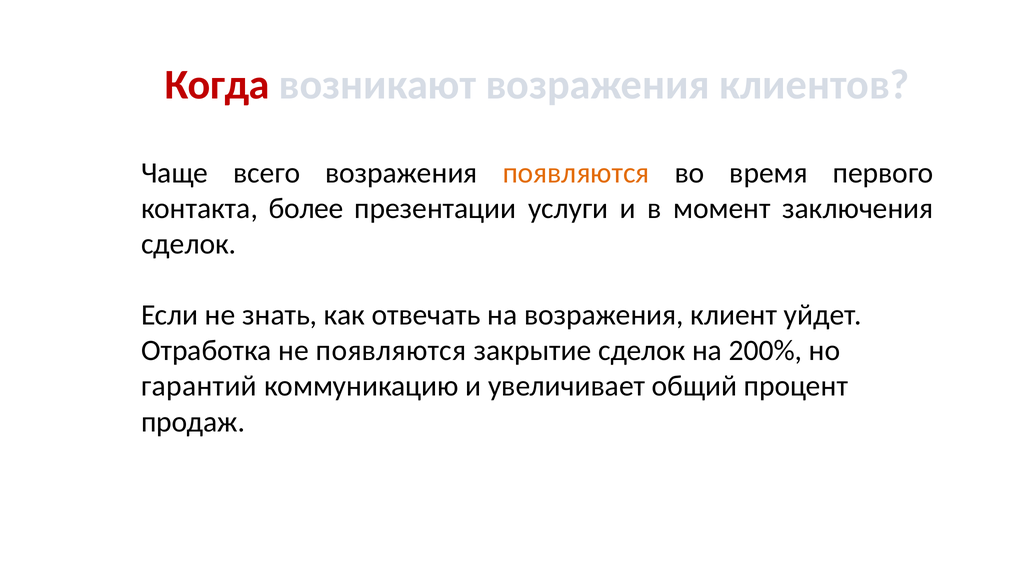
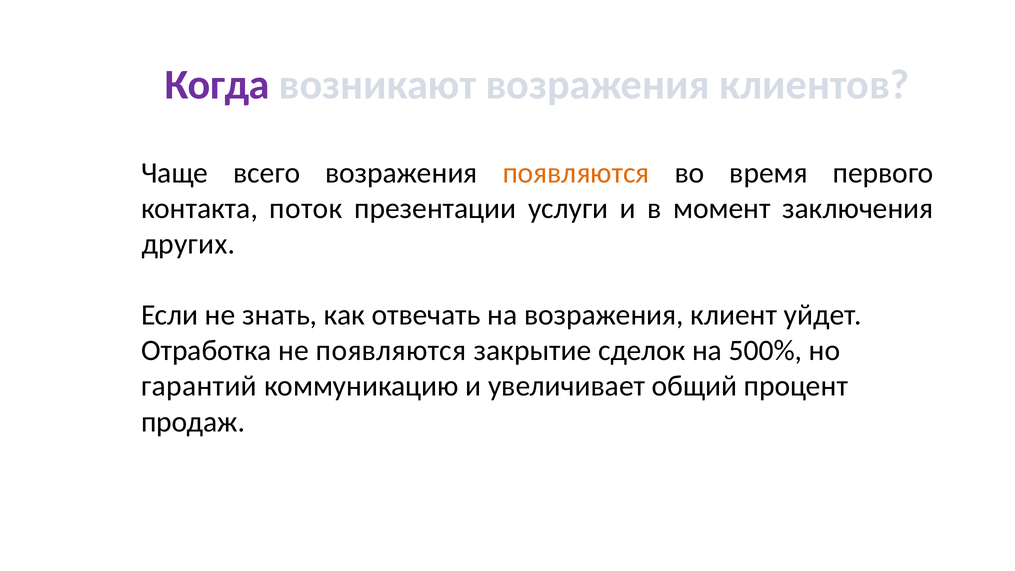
Когда colour: red -> purple (217, 85)
более: более -> поток (306, 208)
сделок: сделок -> других (188, 244)
200%: 200% -> 500% (765, 351)
